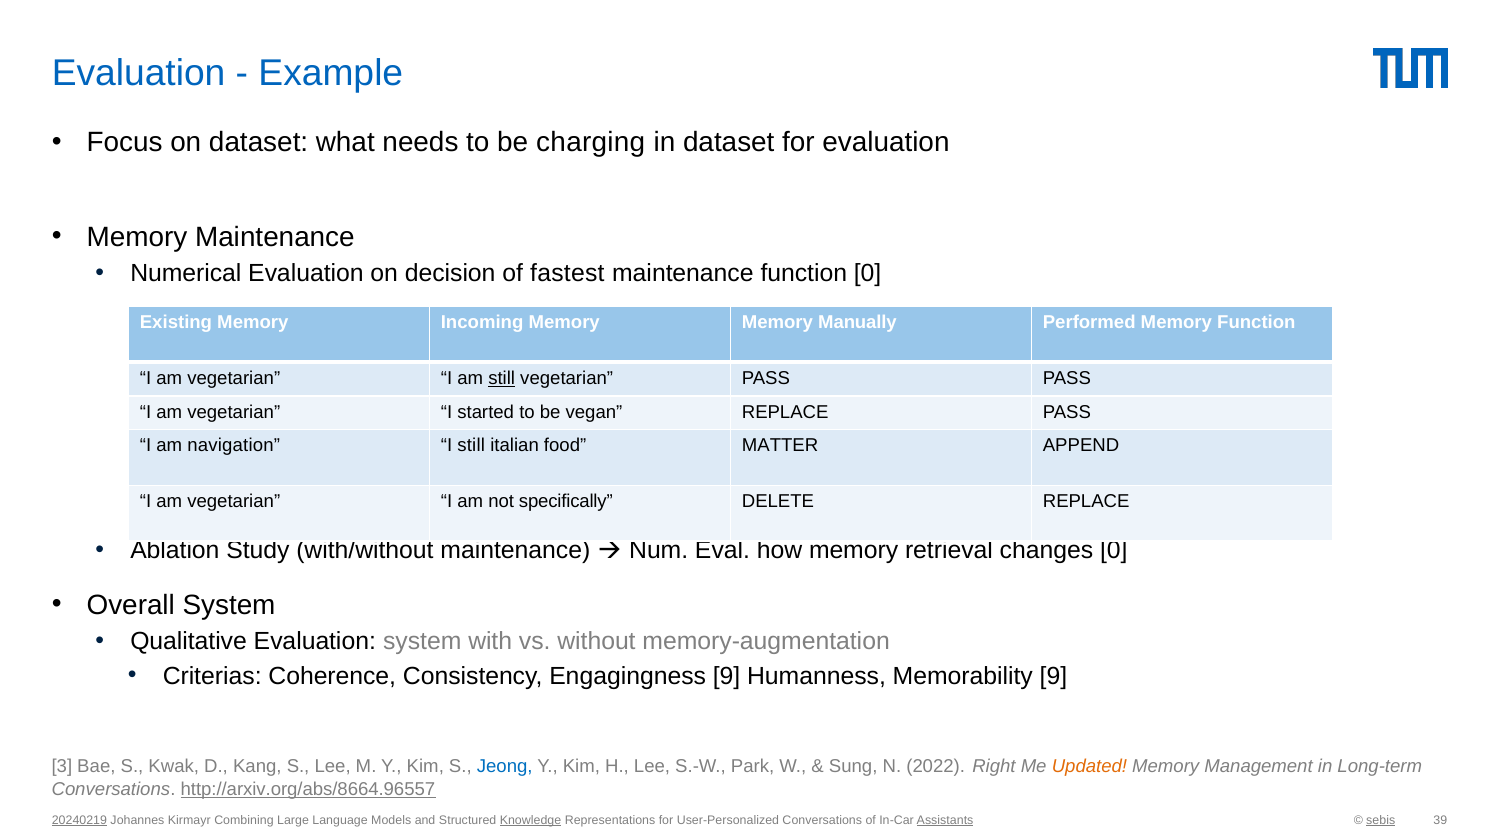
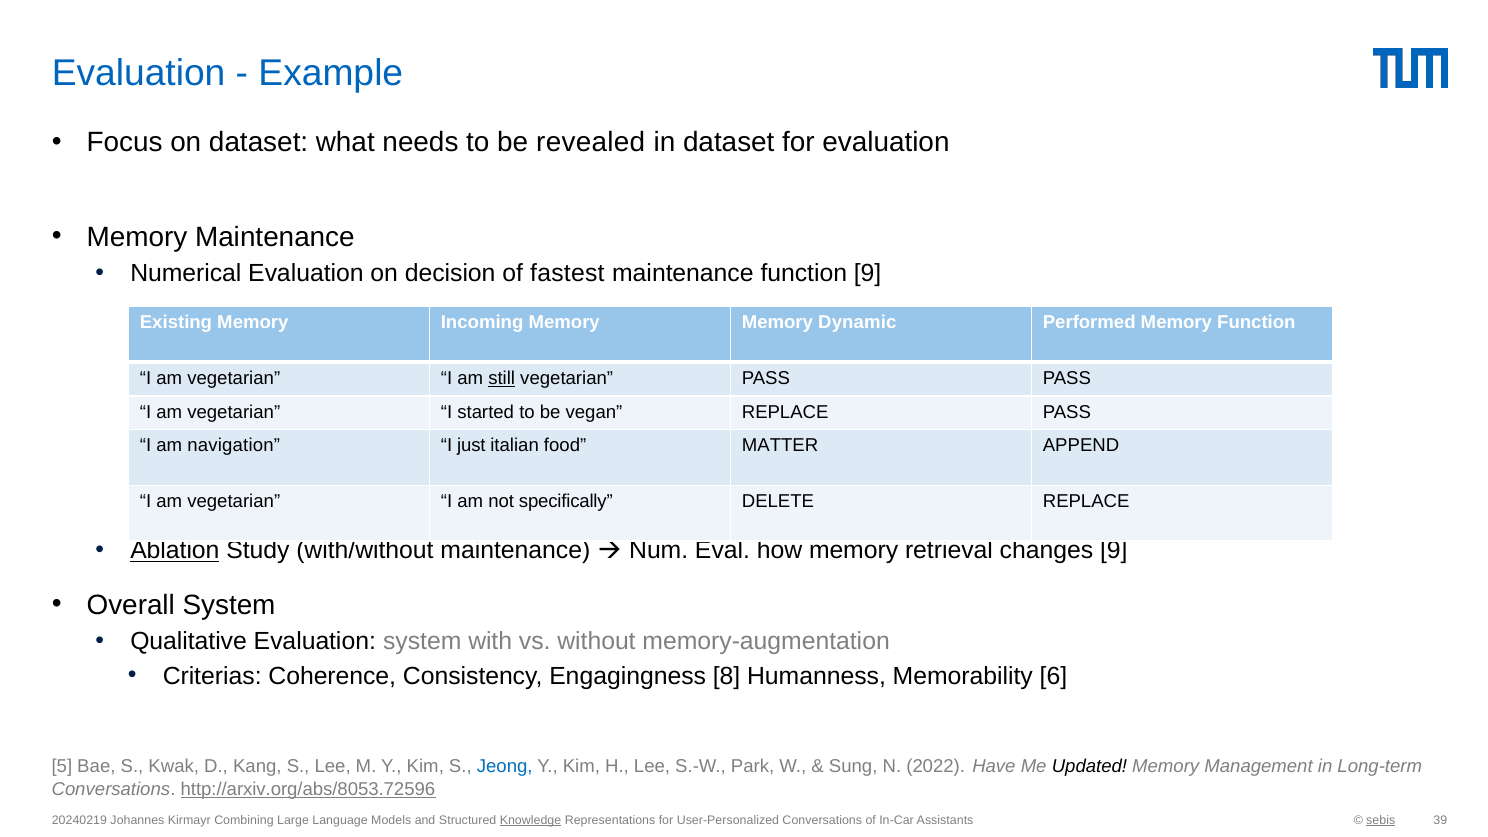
charging: charging -> revealed (591, 142)
function 0: 0 -> 9 (868, 273)
Manually: Manually -> Dynamic (857, 323)
I still: still -> just (471, 446)
Ablation underline: none -> present (175, 551)
changes 0: 0 -> 9 (1114, 551)
Engagingness 9: 9 -> 8 (727, 676)
Memorability 9: 9 -> 6 (1053, 676)
3: 3 -> 5 (62, 767)
Right: Right -> Have (994, 767)
Updated colour: orange -> black (1089, 767)
http://arxiv.org/abs/8664.96557: http://arxiv.org/abs/8664.96557 -> http://arxiv.org/abs/8053.72596 (308, 789)
20240219 underline: present -> none (79, 820)
Assistants underline: present -> none (945, 820)
